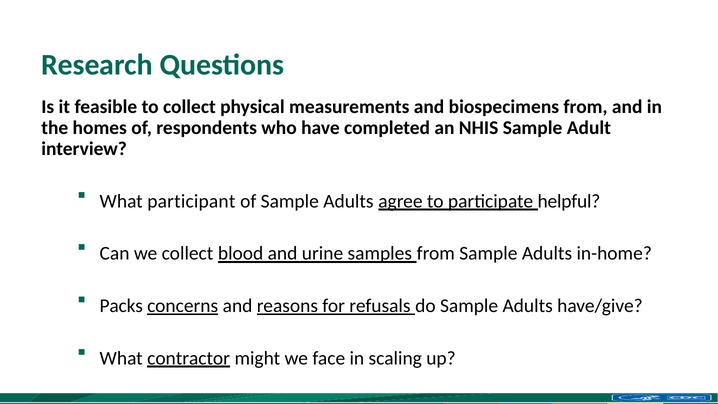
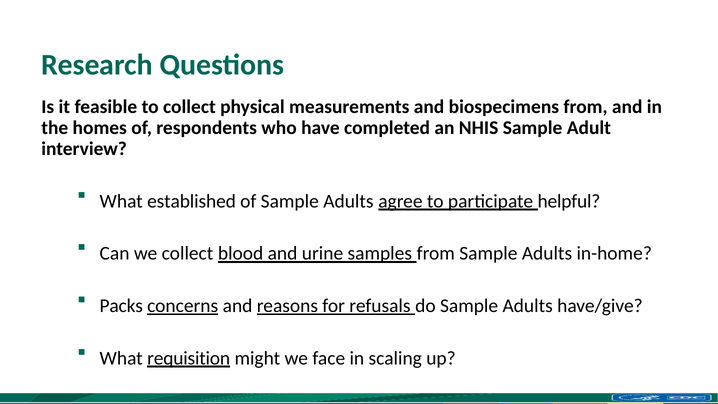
participant: participant -> established (192, 201)
contractor: contractor -> requisition (189, 358)
